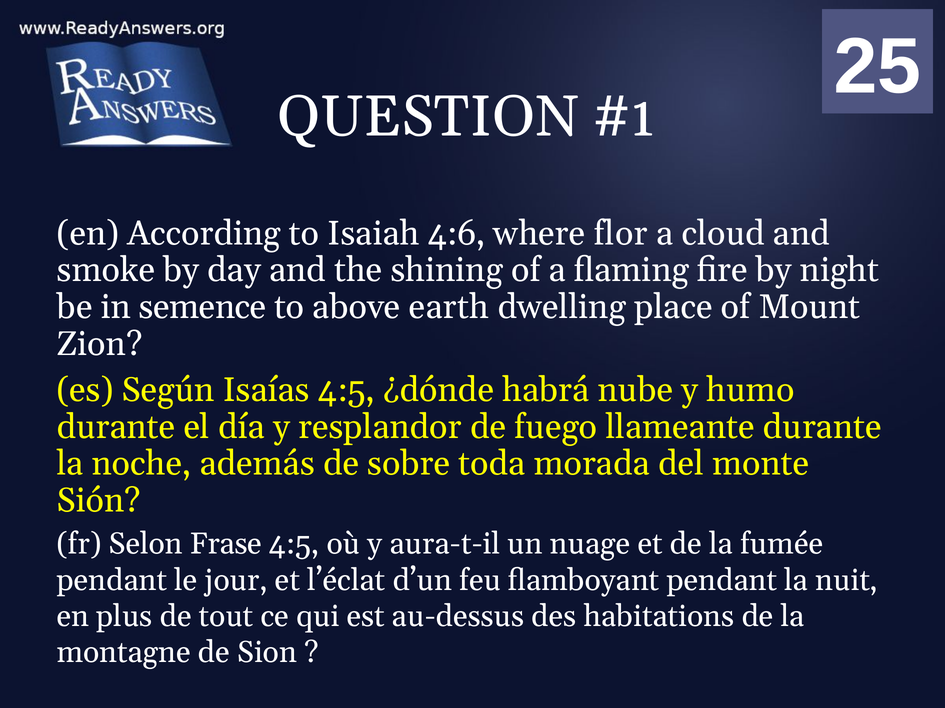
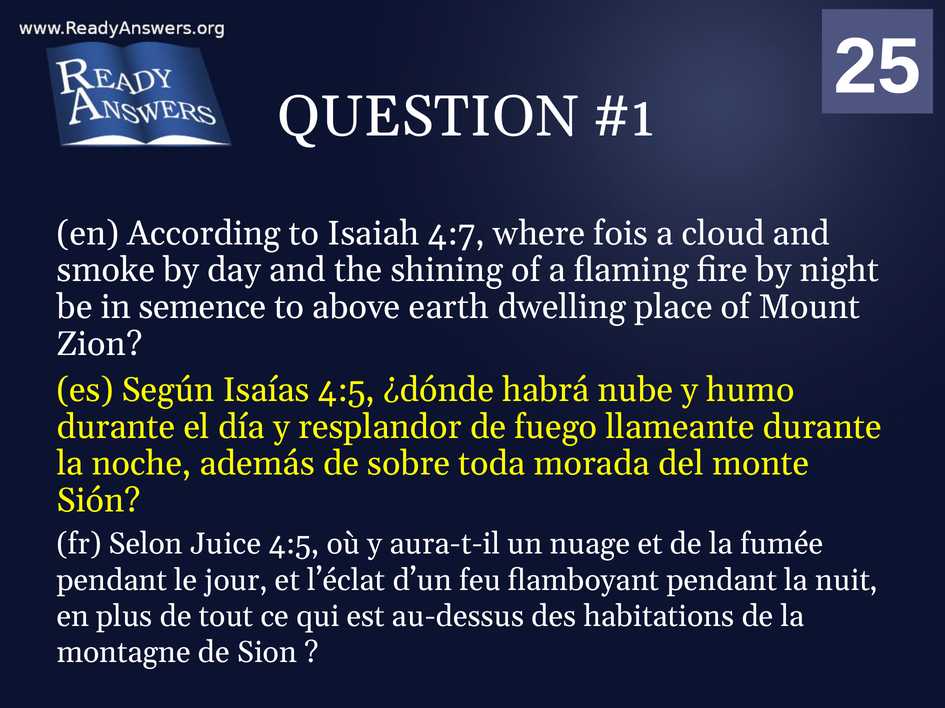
4:6: 4:6 -> 4:7 (456, 234)
flor: flor -> fois (621, 234)
Frase: Frase -> Juice (226, 545)
